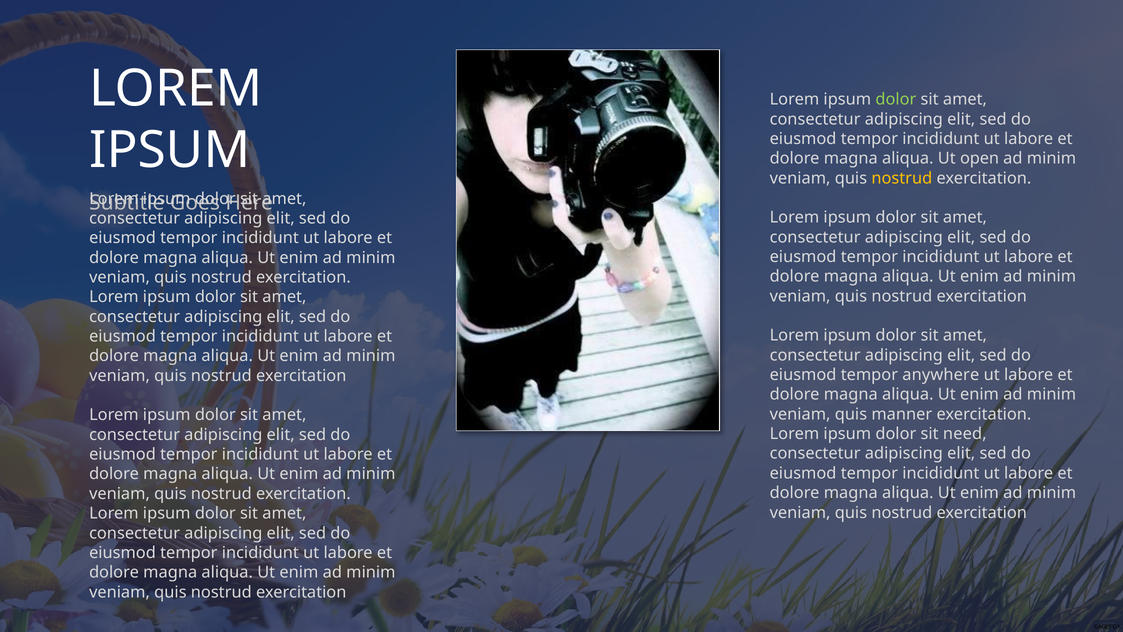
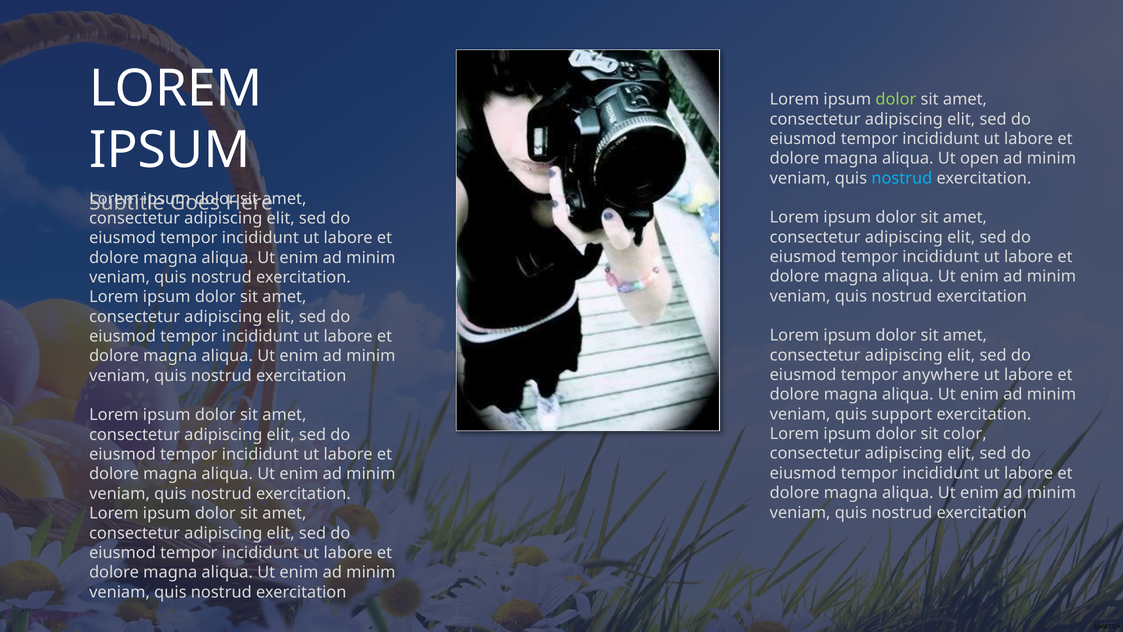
nostrud colour: yellow -> light blue (902, 178)
manner: manner -> support (902, 414)
need: need -> color (965, 434)
